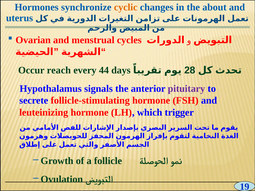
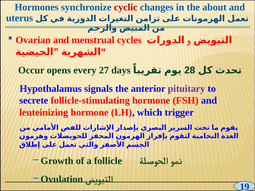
cyclic colour: orange -> red (126, 7)
reach: reach -> opens (59, 70)
44: 44 -> 27 (104, 70)
